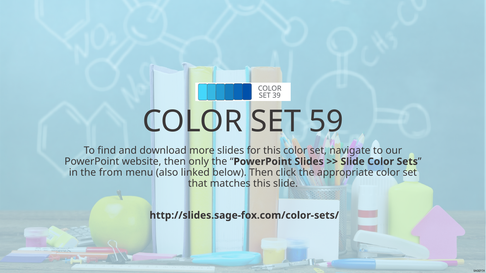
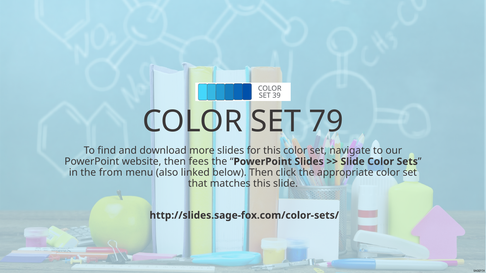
59: 59 -> 79 (326, 121)
only: only -> fees (199, 162)
